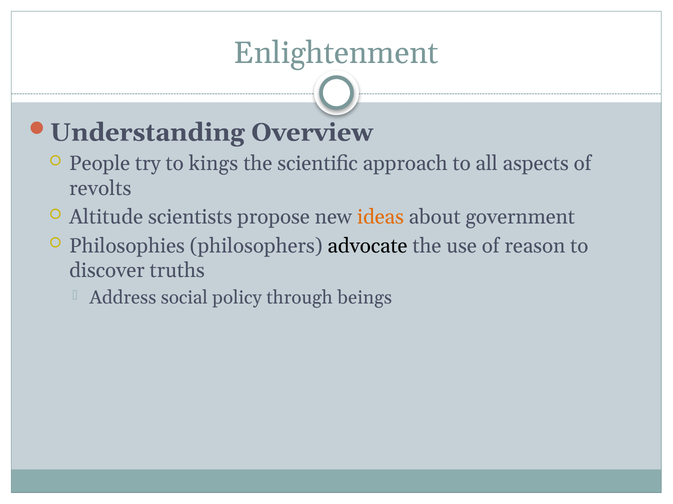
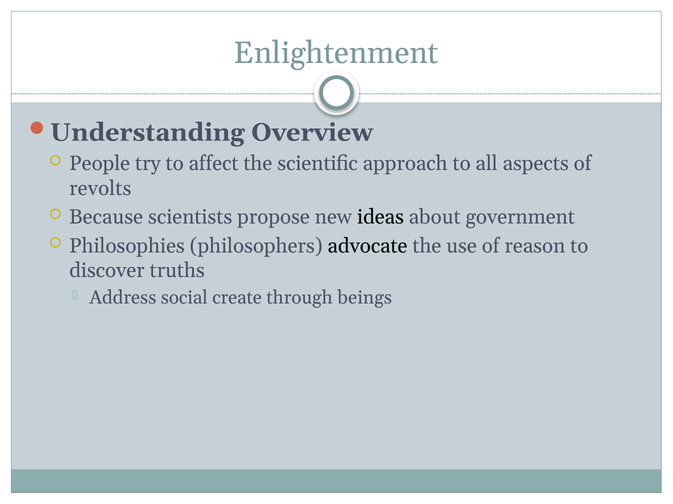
kings: kings -> affect (214, 164)
Altitude: Altitude -> Because (106, 217)
ideas colour: orange -> black (380, 217)
policy: policy -> create (237, 298)
